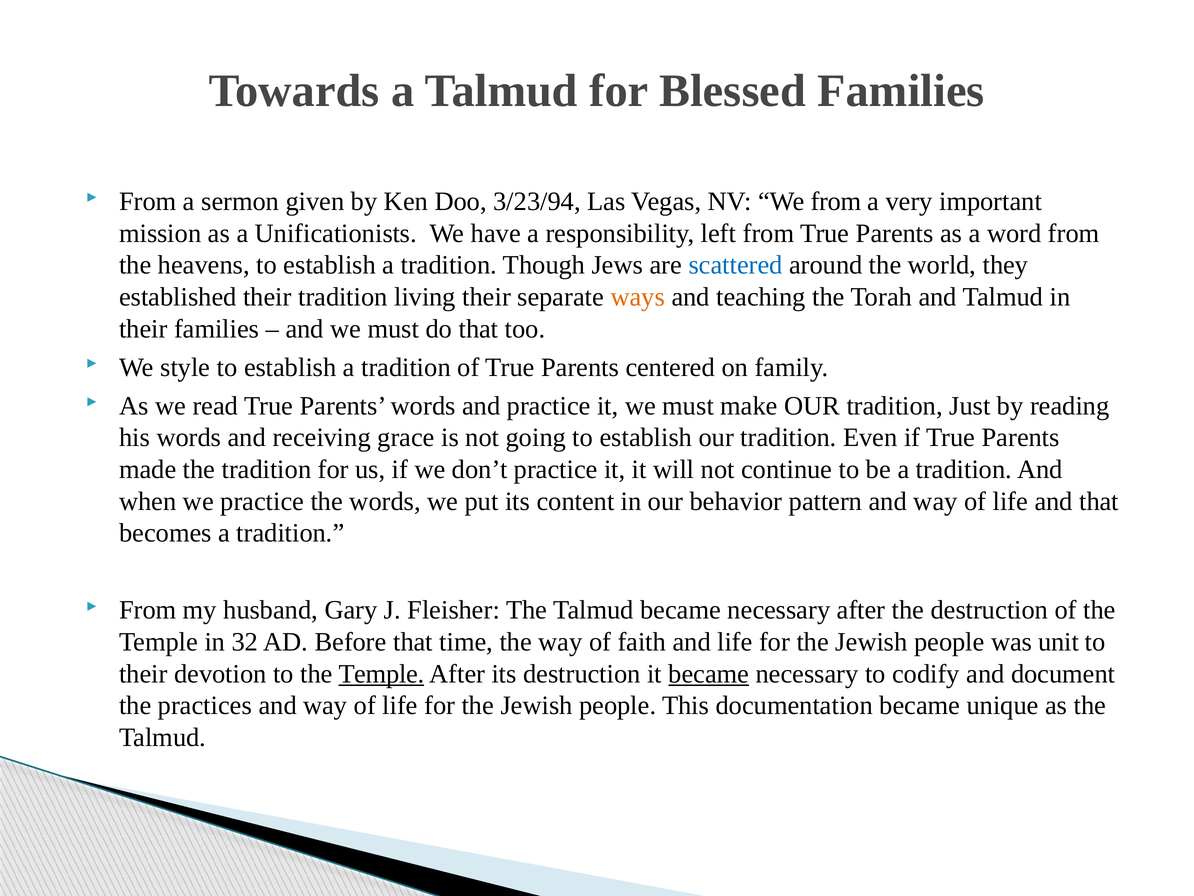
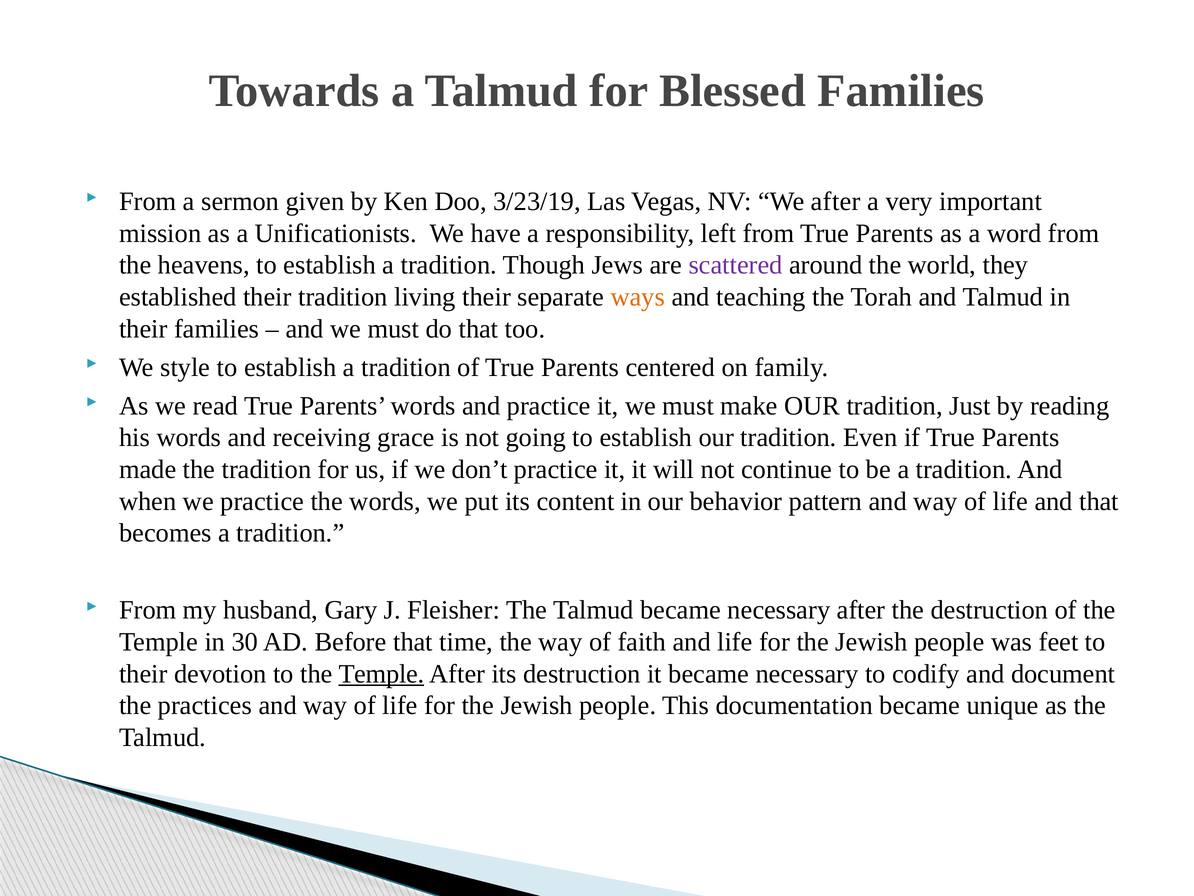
3/23/94: 3/23/94 -> 3/23/19 (537, 201)
We from: from -> after (836, 201)
scattered colour: blue -> purple (736, 265)
32: 32 -> 30 (245, 642)
unit: unit -> feet (1059, 642)
became underline: present -> none (709, 673)
